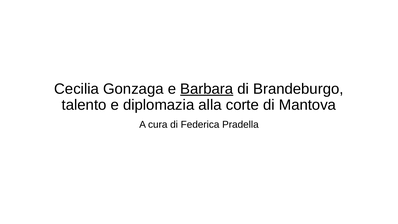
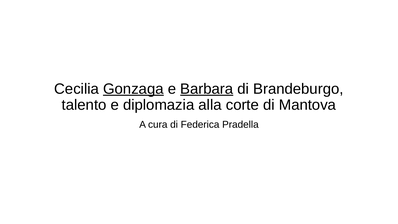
Gonzaga underline: none -> present (133, 89)
